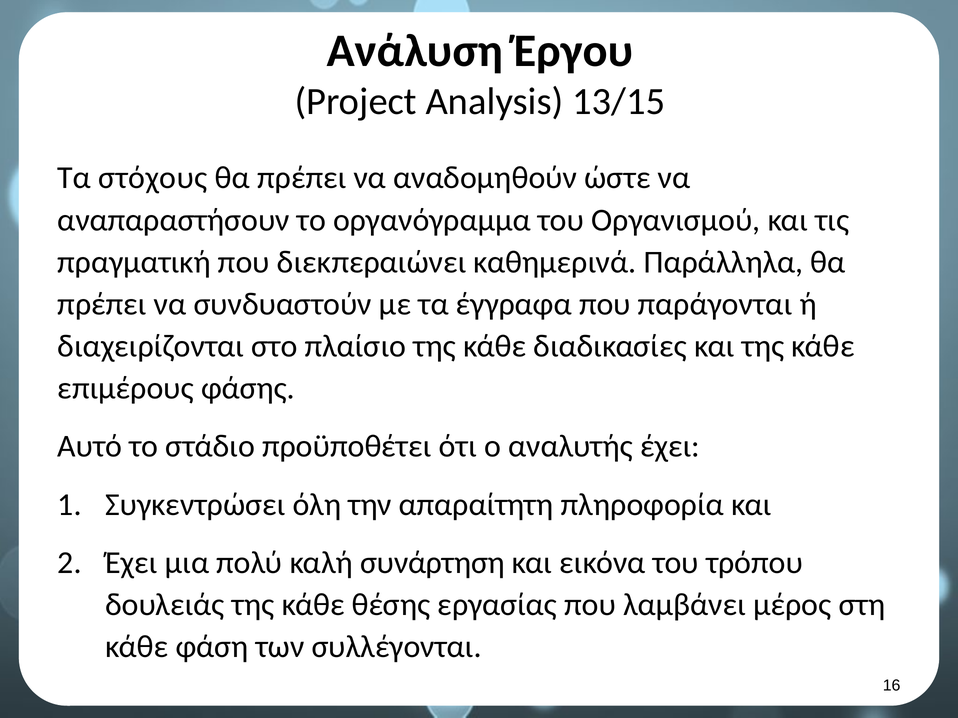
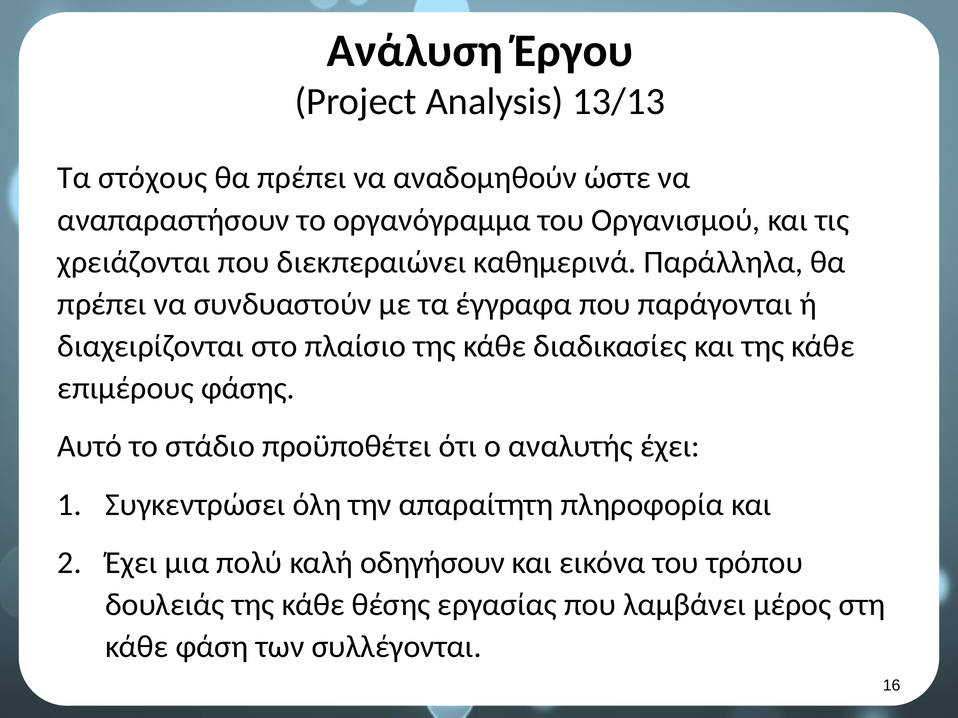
13/15: 13/15 -> 13/13 (619, 102)
πραγματική: πραγματική -> χρειάζονται (134, 262)
συνάρτηση: συνάρτηση -> οδηγήσουν (433, 563)
